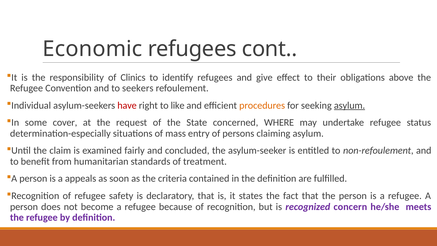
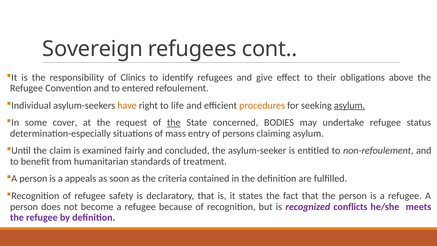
Economic: Economic -> Sovereign (93, 49)
seekers: seekers -> entered (138, 88)
have colour: red -> orange (127, 105)
like: like -> life (177, 105)
the underline: none -> present (174, 123)
WHERE: WHERE -> BODIES (279, 123)
concern: concern -> conflicts (350, 207)
